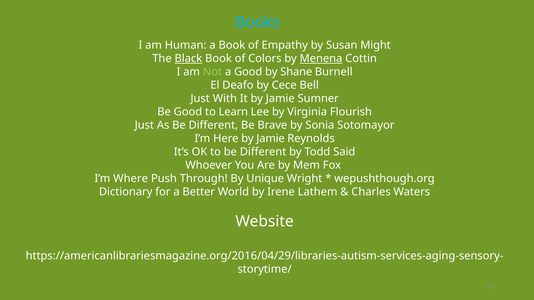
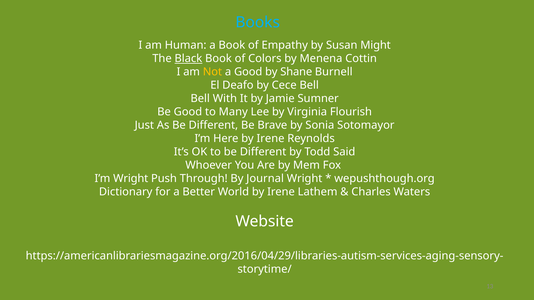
Menena underline: present -> none (321, 59)
Not colour: light green -> yellow (212, 72)
Just: Just -> Bell (200, 99)
Learn: Learn -> Many (233, 112)
Here by Jamie: Jamie -> Irene (270, 139)
I’m Where: Where -> Wright (131, 179)
Unique: Unique -> Journal (265, 179)
